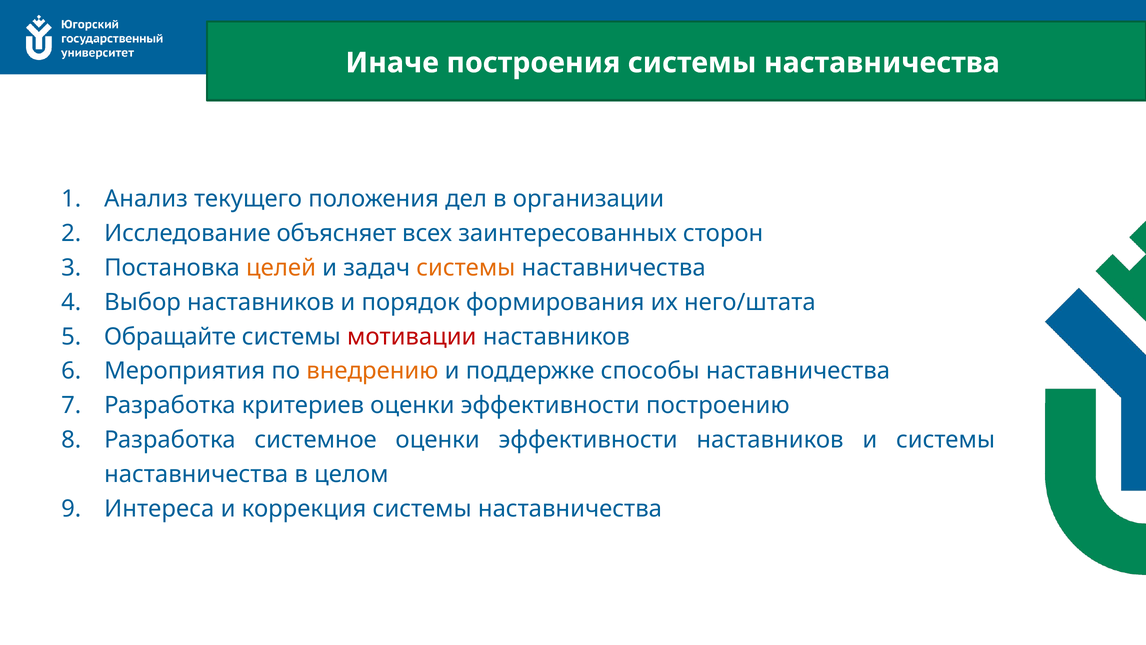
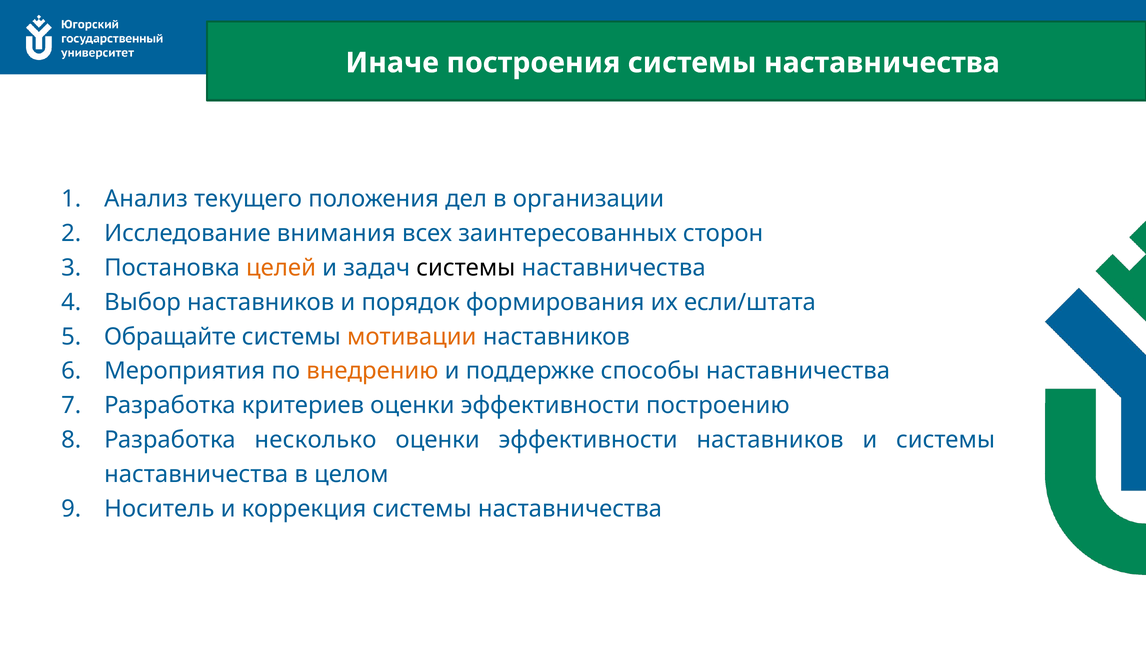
объясняет: объясняет -> внимания (336, 233)
системы colour: orange -> black (466, 268)
него/штата: него/штата -> если/штата (750, 302)
мотивации colour: red -> orange (412, 336)
системное: системное -> несколько (315, 440)
Интереса: Интереса -> Носитель (159, 509)
